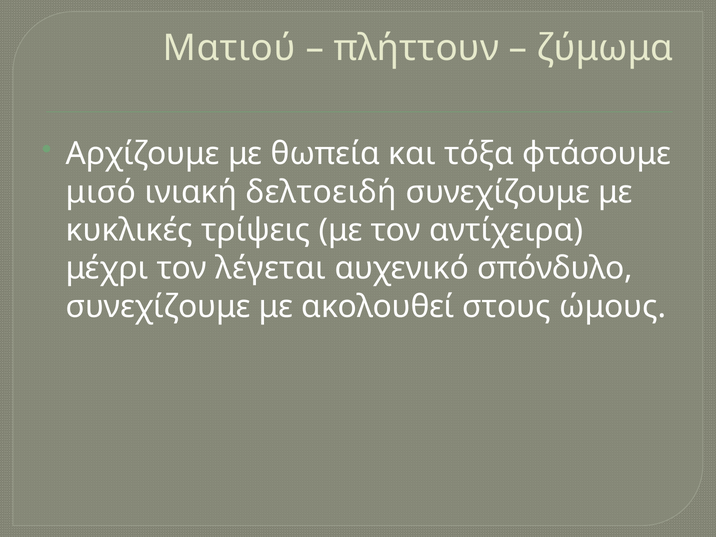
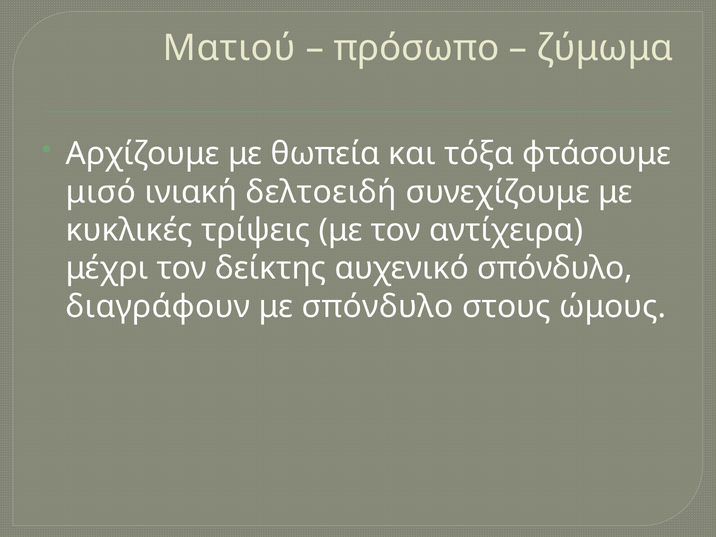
πλήττουν: πλήττουν -> πρόσωπο (416, 48)
λέγεται: λέγεται -> δείκτης (271, 268)
συνεχίζουμε: συνεχίζουμε -> διαγράφουν (158, 307)
με ακολουθεί: ακολουθεί -> σπόνδυλο (378, 307)
